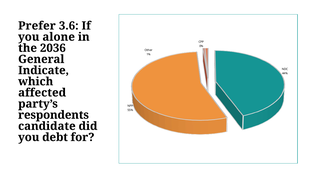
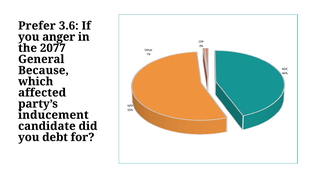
alone: alone -> anger (59, 37)
2036: 2036 -> 2077 (53, 48)
Indicate: Indicate -> Because (43, 70)
respondents: respondents -> inducement (53, 115)
